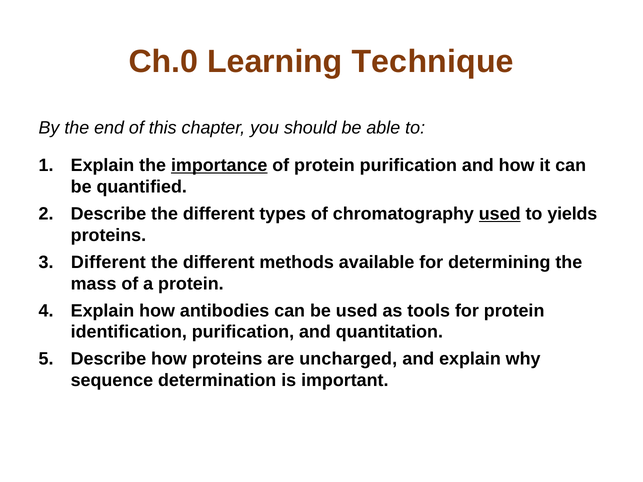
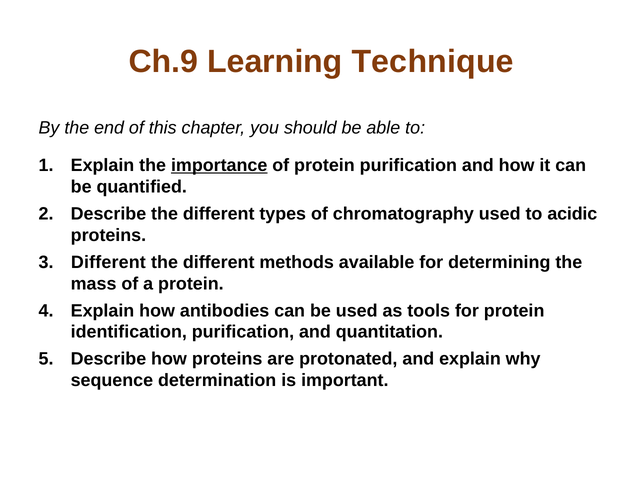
Ch.0: Ch.0 -> Ch.9 (163, 62)
used underline: present -> none (500, 214)
yields: yields -> acidic (572, 214)
uncharged: uncharged -> protonated (348, 359)
